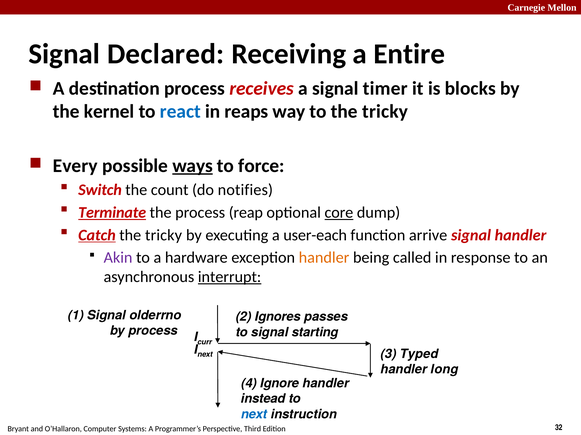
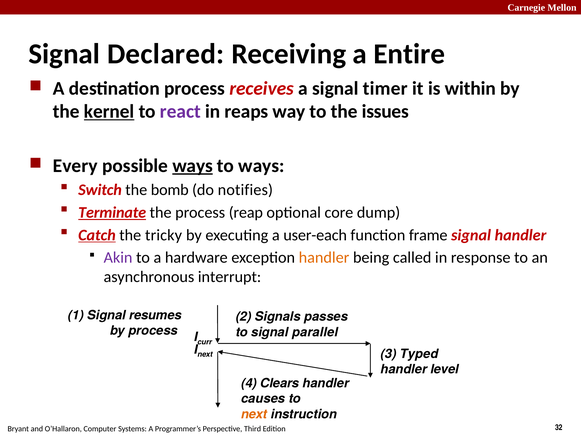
blocks: blocks -> within (470, 89)
kernel underline: none -> present (109, 112)
react colour: blue -> purple (180, 112)
to the tricky: tricky -> issues (385, 112)
to force: force -> ways (261, 166)
count: count -> bomb (170, 190)
core underline: present -> none (339, 213)
arrive: arrive -> frame (428, 235)
interrupt underline: present -> none (230, 277)
olderrno: olderrno -> resumes (155, 316)
Ignores: Ignores -> Signals (278, 317)
starting: starting -> parallel (315, 333)
long: long -> level (445, 370)
Ignore: Ignore -> Clears (280, 384)
instead: instead -> causes (263, 399)
next colour: blue -> orange (254, 415)
